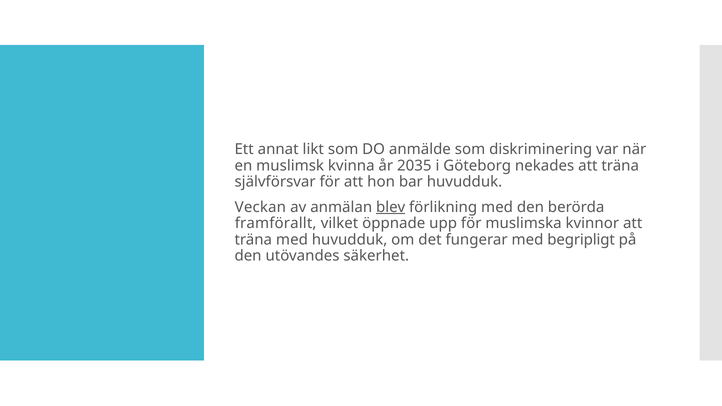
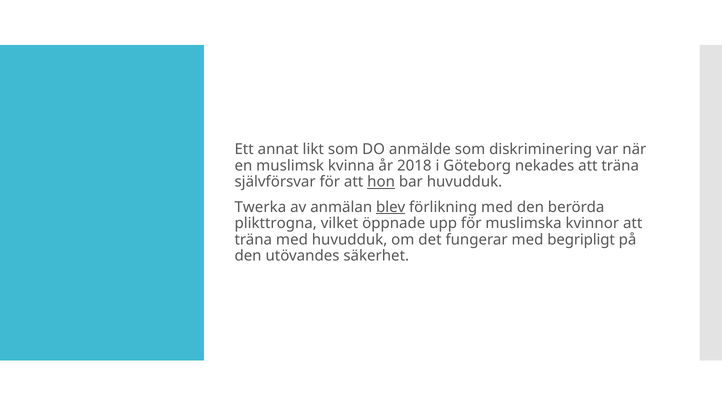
2035: 2035 -> 2018 (414, 166)
hon underline: none -> present (381, 182)
Veckan: Veckan -> Twerka (260, 207)
framförallt: framförallt -> plikttrogna (276, 223)
